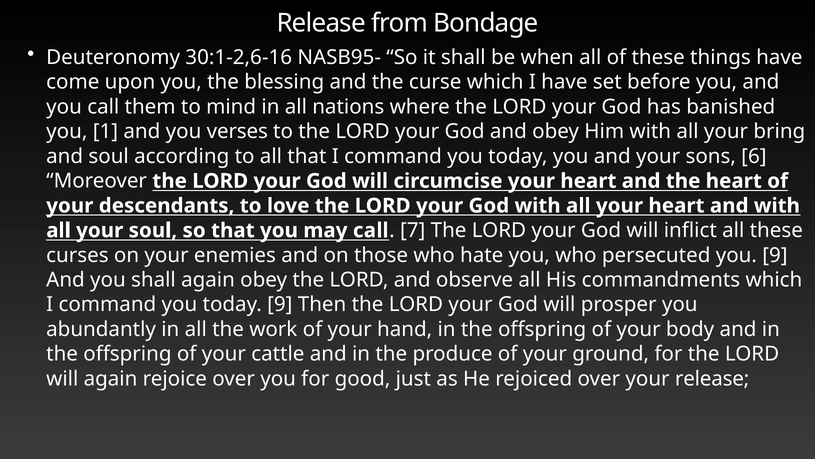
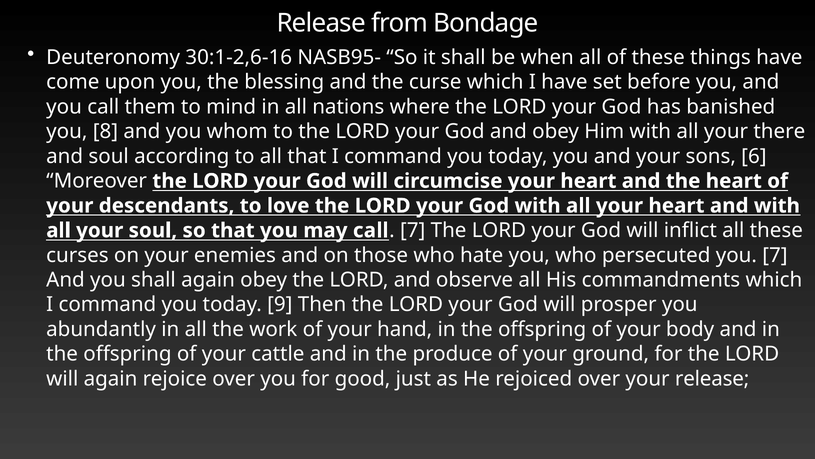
1: 1 -> 8 (105, 131)
verses: verses -> whom (237, 131)
bring: bring -> there (779, 131)
you 9: 9 -> 7 (775, 255)
